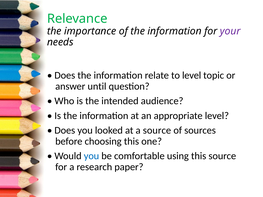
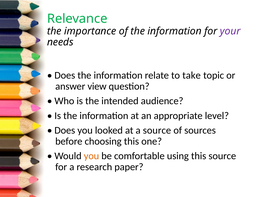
to level: level -> take (192, 75)
until: until -> view (97, 86)
you colour: blue -> orange (91, 156)
